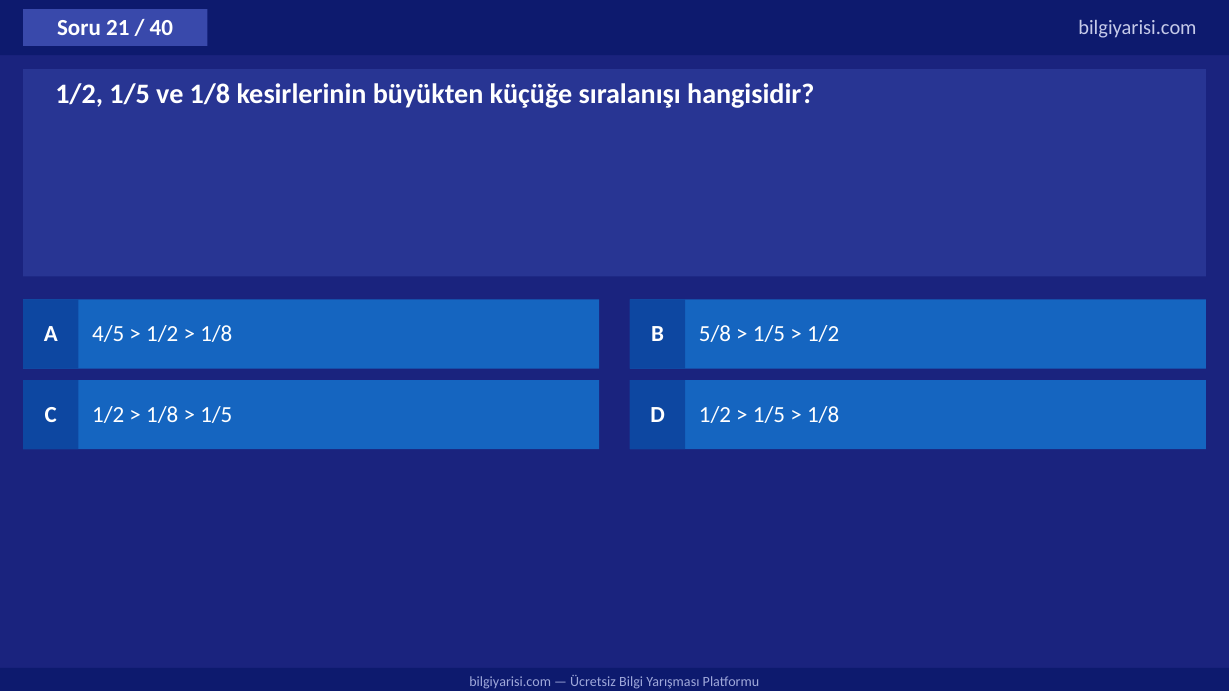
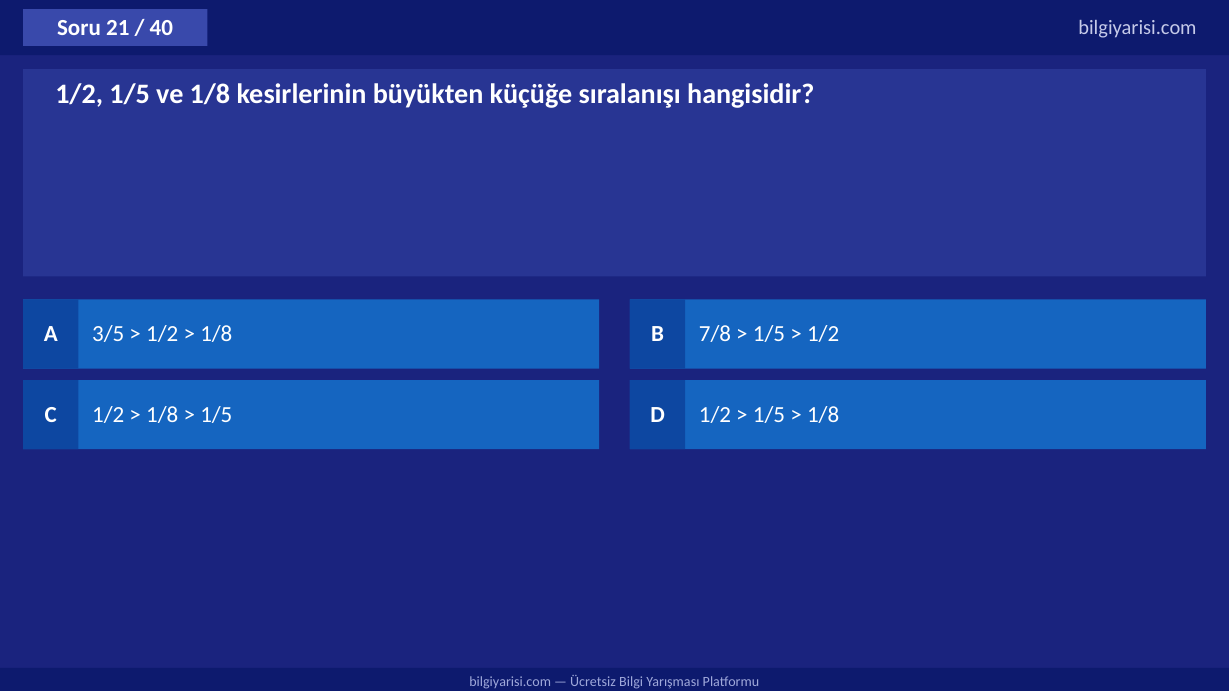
4/5: 4/5 -> 3/5 (108, 334)
5/8: 5/8 -> 7/8 (715, 334)
